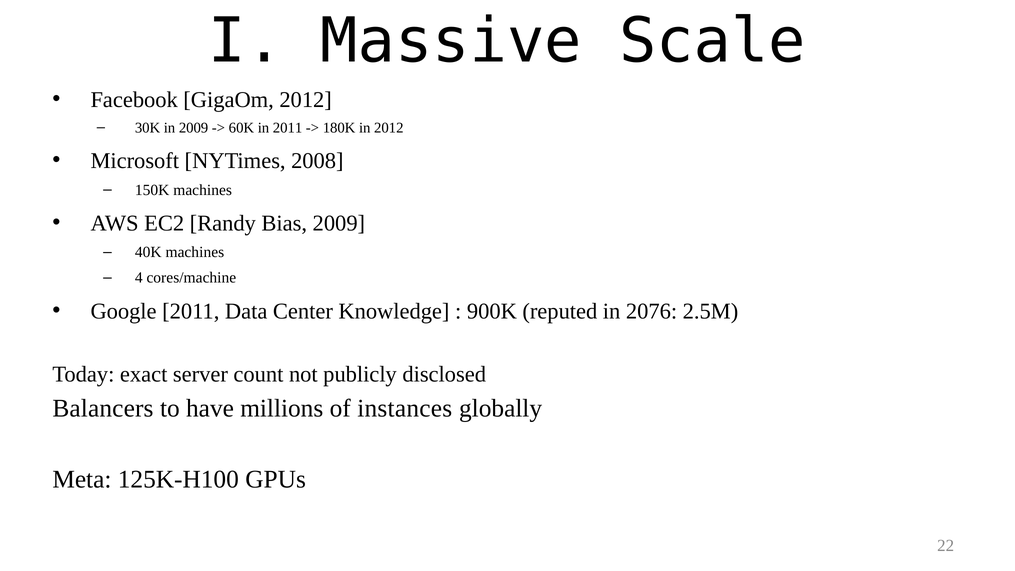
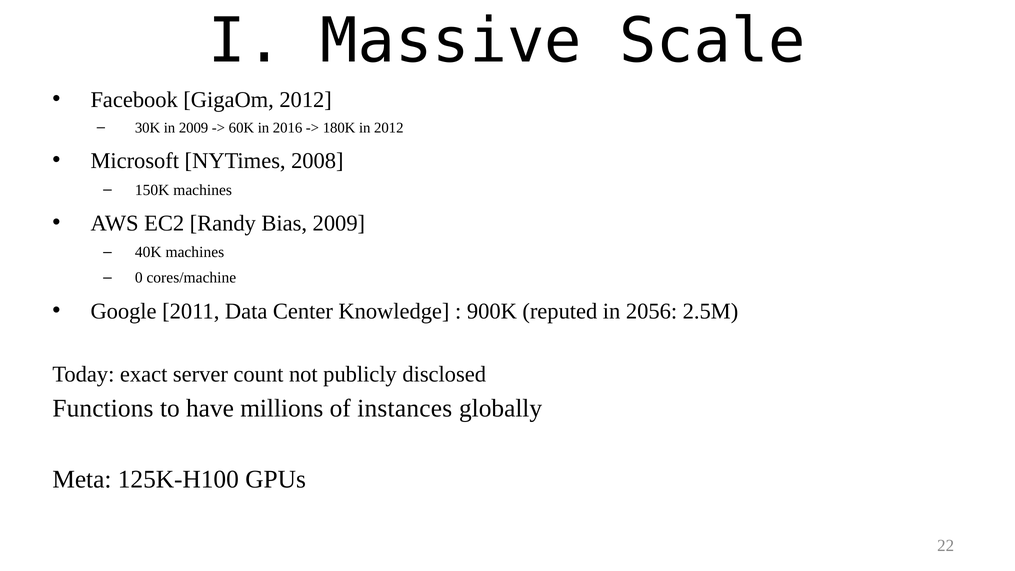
in 2011: 2011 -> 2016 (288, 128)
4: 4 -> 0 (139, 278)
2076: 2076 -> 2056 (652, 311)
Balancers: Balancers -> Functions (103, 408)
